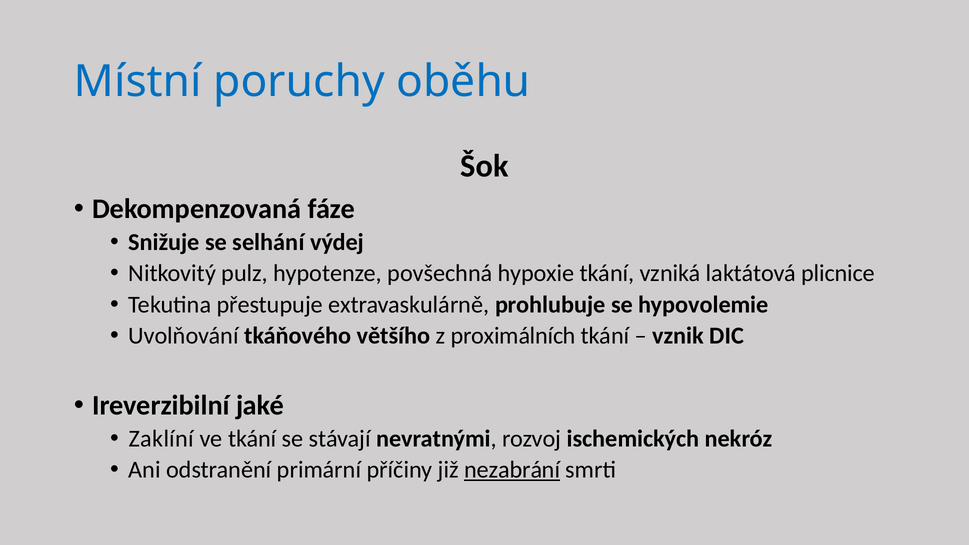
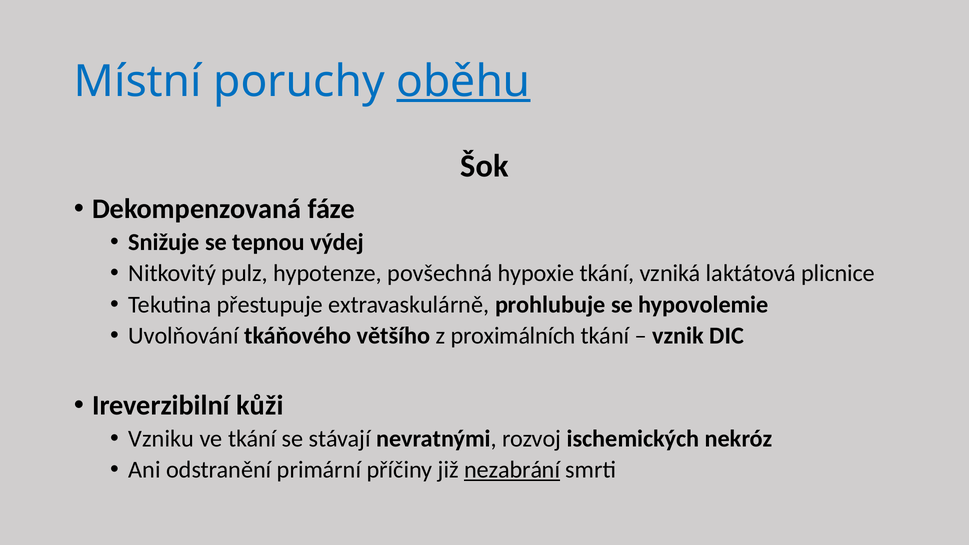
oběhu underline: none -> present (463, 81)
selhání: selhání -> tepnou (268, 242)
jaké: jaké -> kůži (260, 405)
Zaklíní: Zaklíní -> Vzniku (161, 439)
